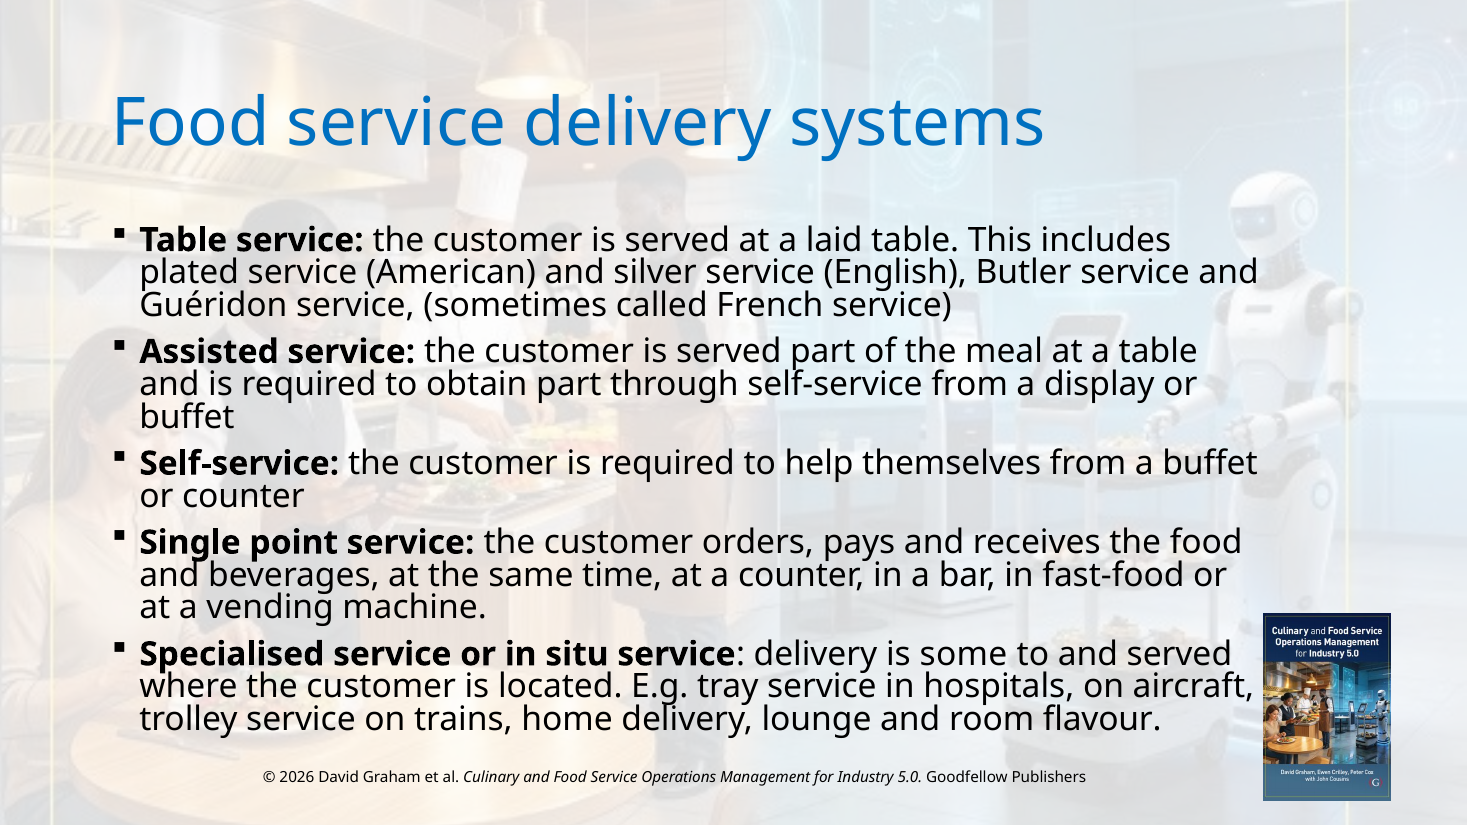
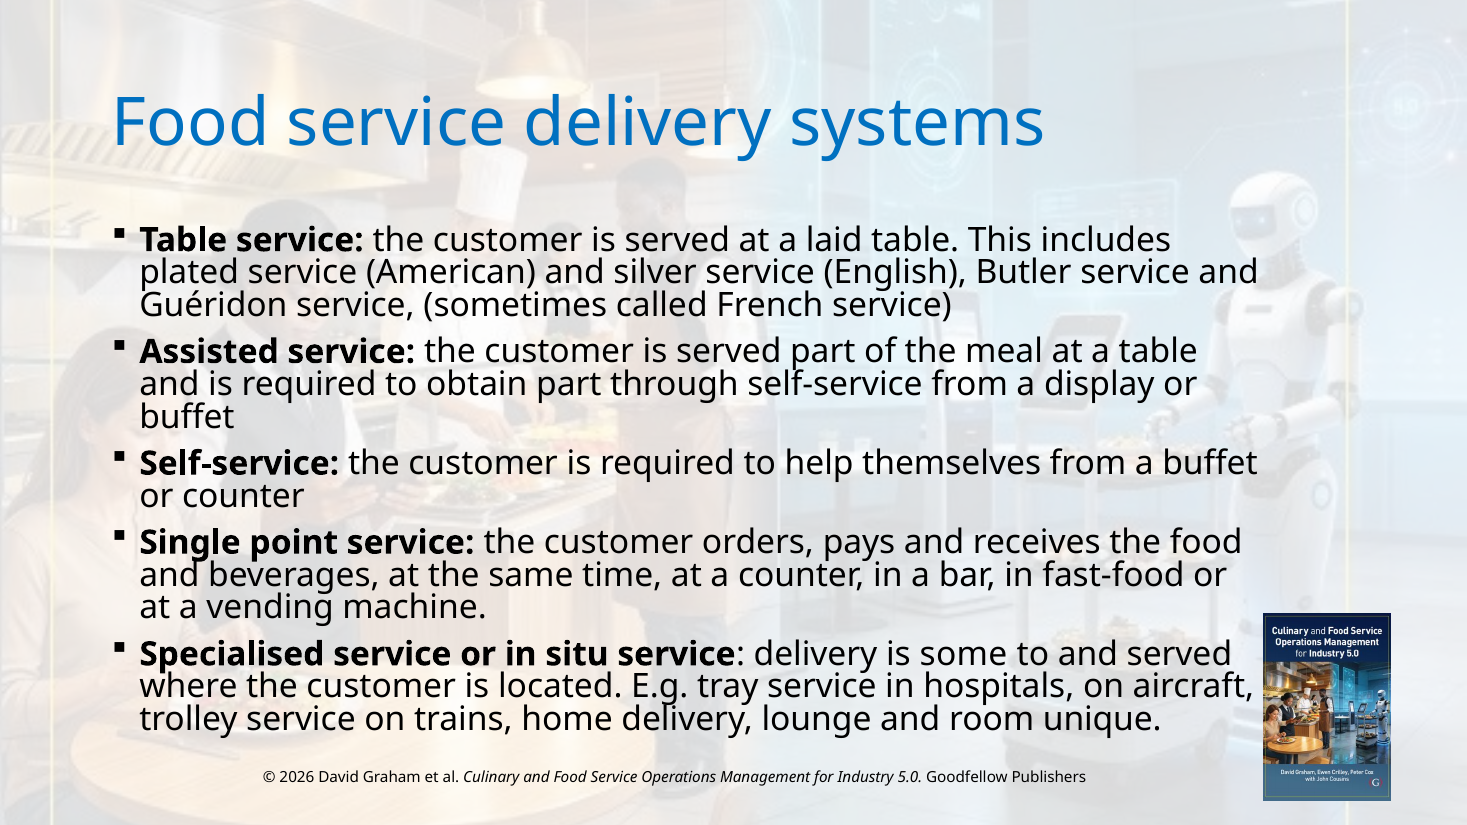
flavour: flavour -> unique (1102, 720)
